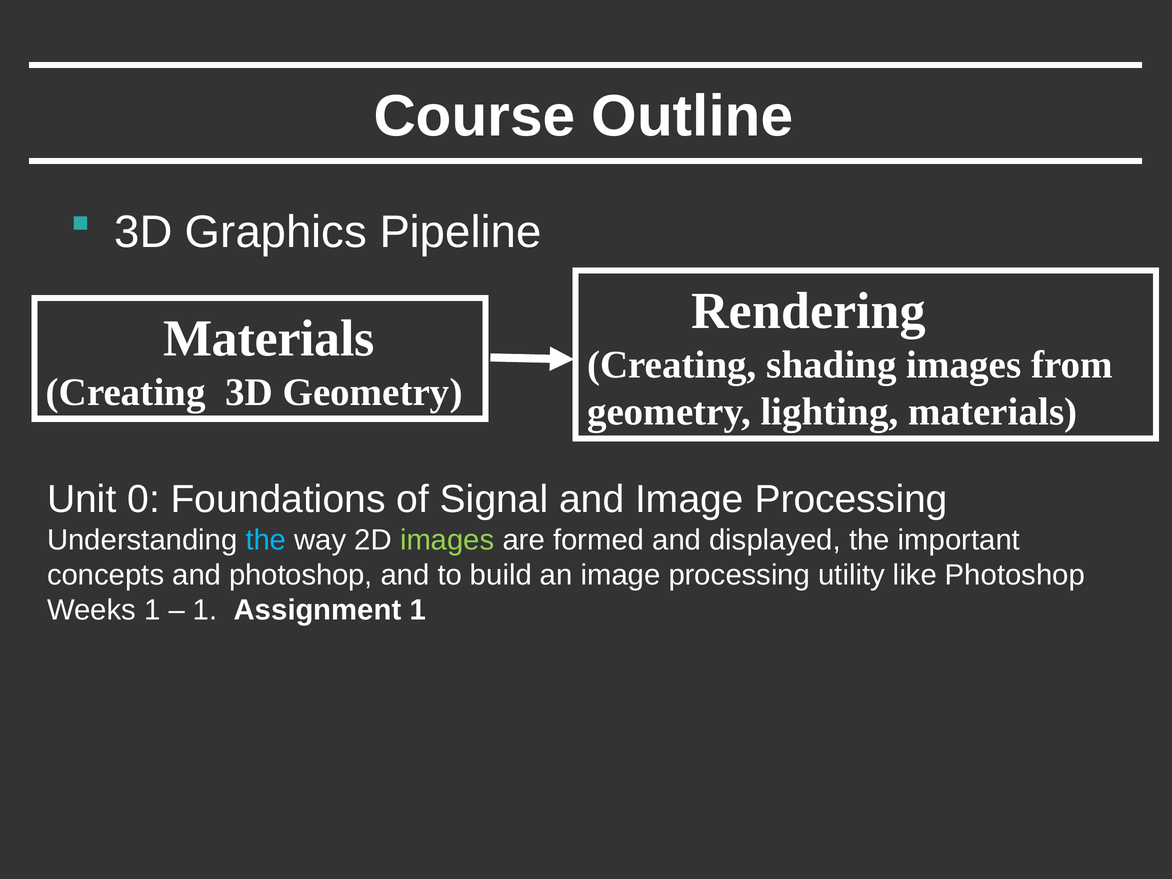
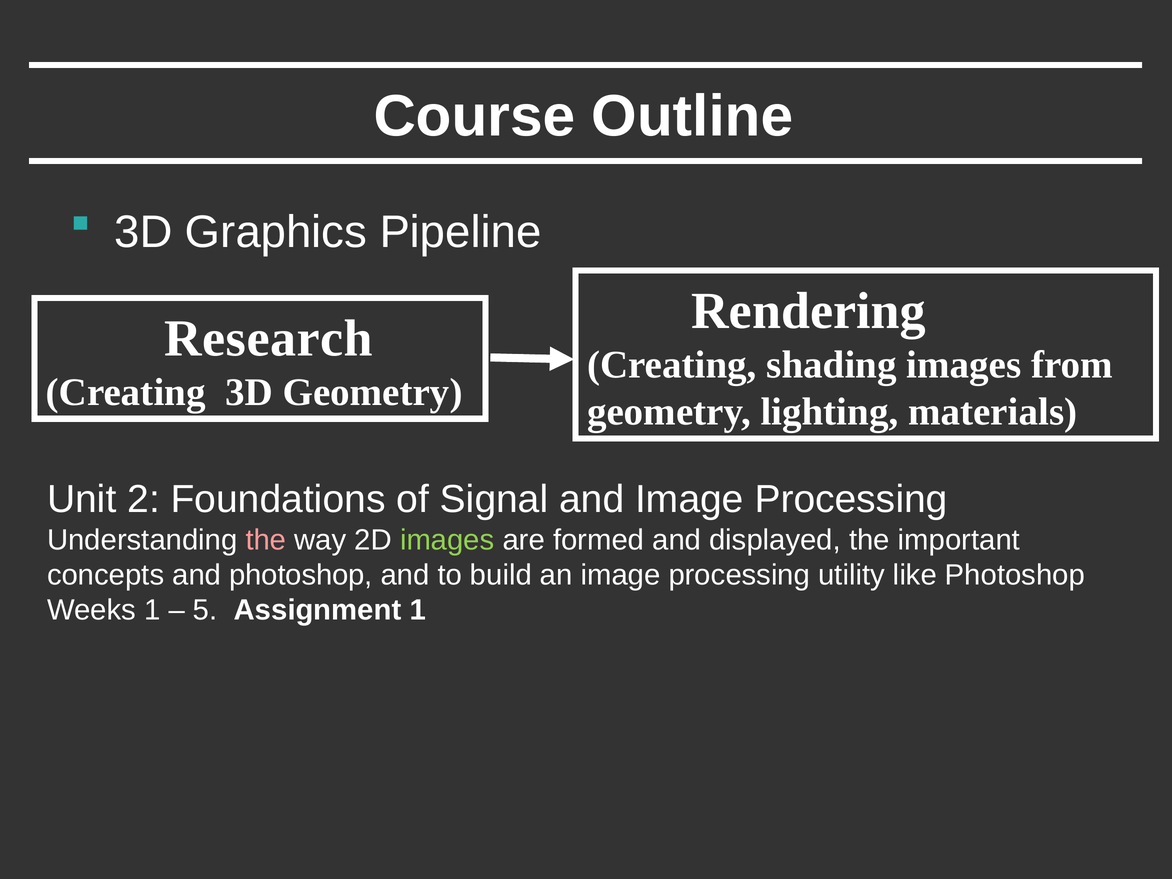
Materials: Materials -> Research (268, 339)
0: 0 -> 2 (144, 500)
the colour: light blue -> pink (266, 540)
1: 1 -> 5 (205, 610)
